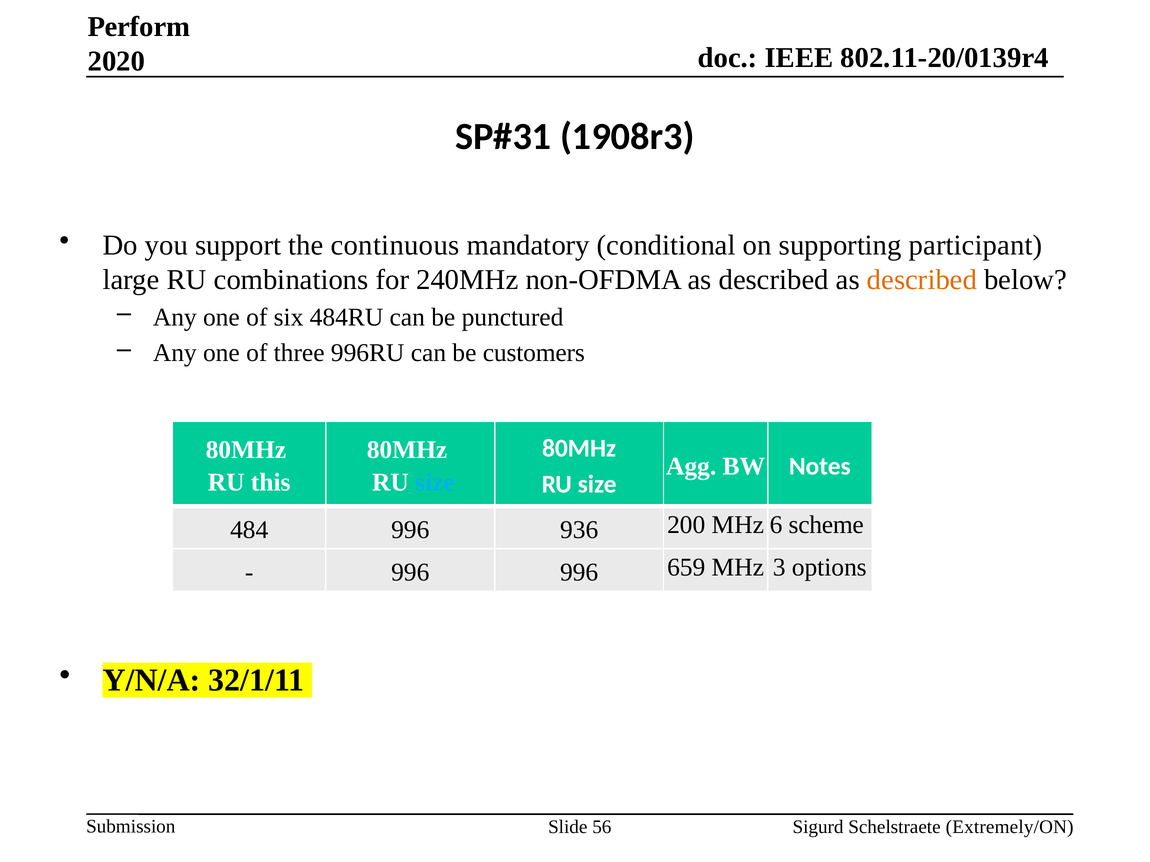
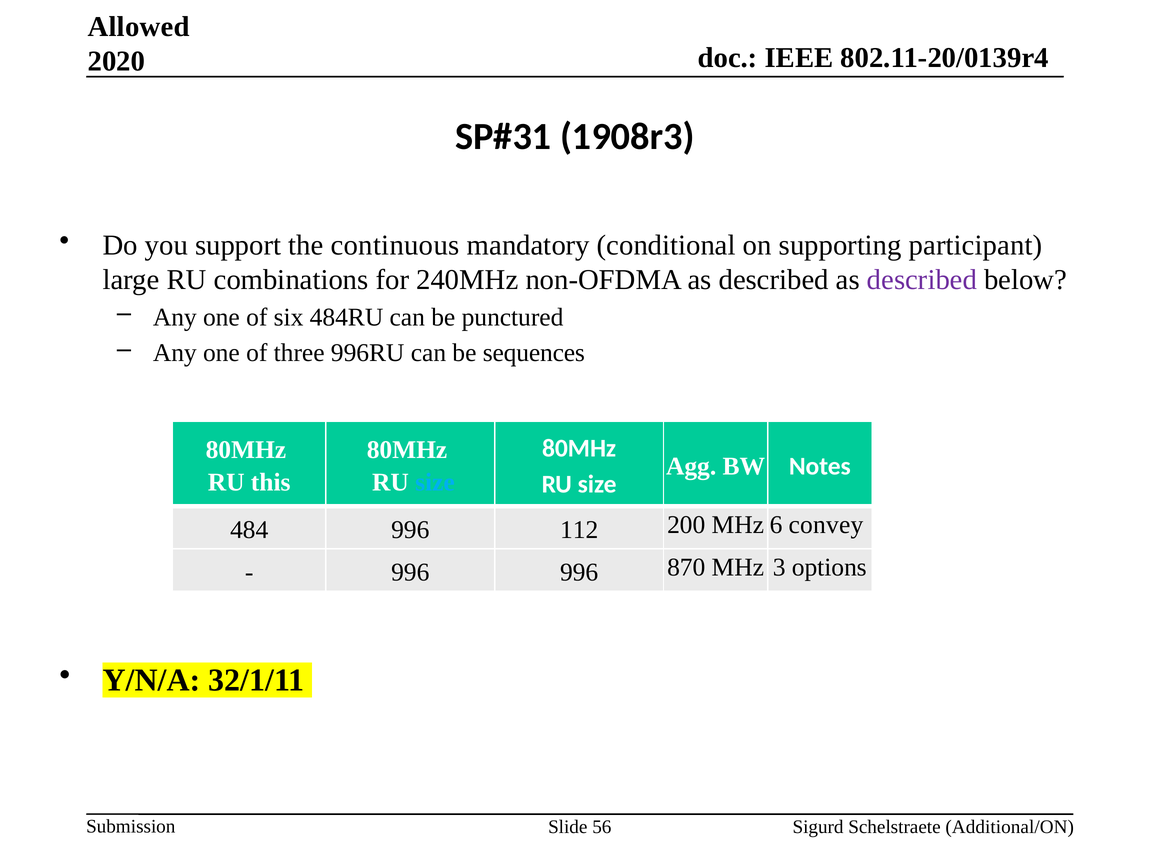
Perform: Perform -> Allowed (139, 27)
described colour: orange -> purple (922, 280)
customers: customers -> sequences (534, 353)
936: 936 -> 112 (579, 530)
scheme: scheme -> convey (826, 525)
659: 659 -> 870 (686, 568)
Extremely/ON: Extremely/ON -> Additional/ON (1010, 827)
